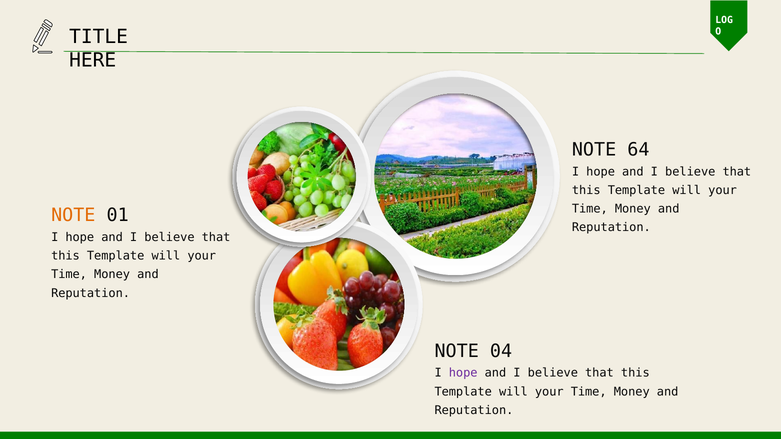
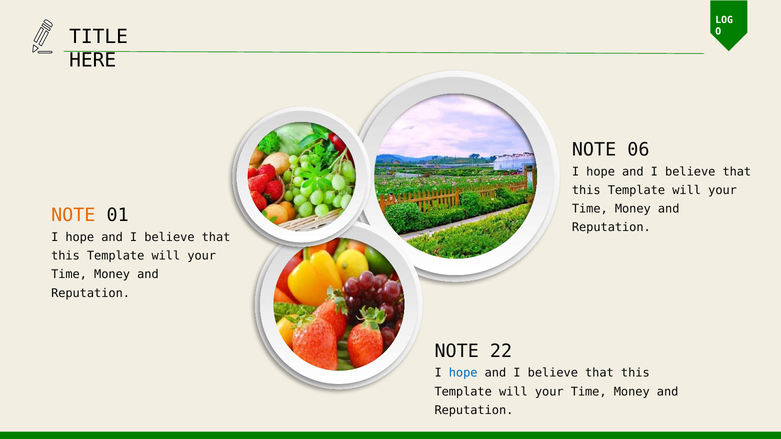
64: 64 -> 06 (638, 150)
04: 04 -> 22 (501, 351)
hope colour: purple -> blue (463, 373)
